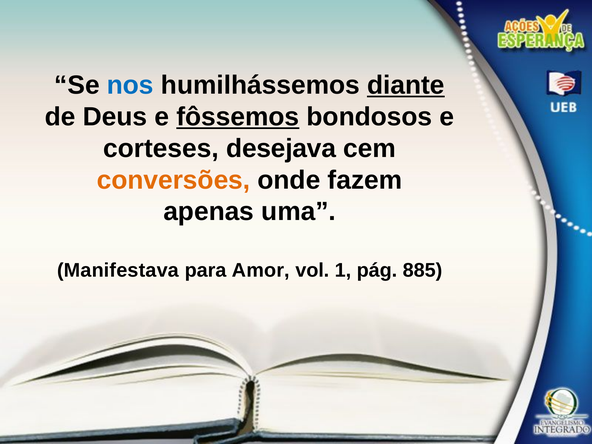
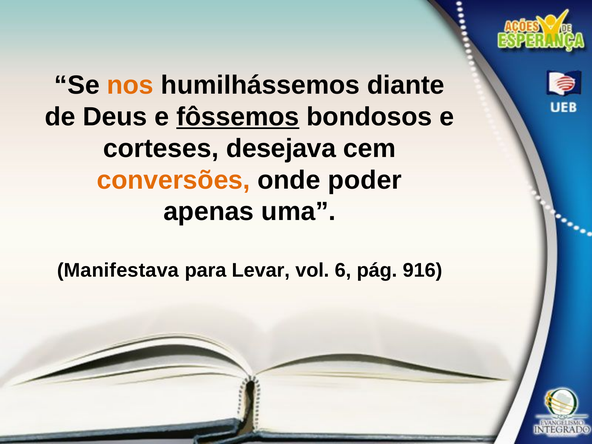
nos colour: blue -> orange (130, 85)
diante underline: present -> none (406, 85)
fazem: fazem -> poder (365, 180)
Amor: Amor -> Levar (261, 270)
1: 1 -> 6 (343, 270)
885: 885 -> 916 (423, 270)
